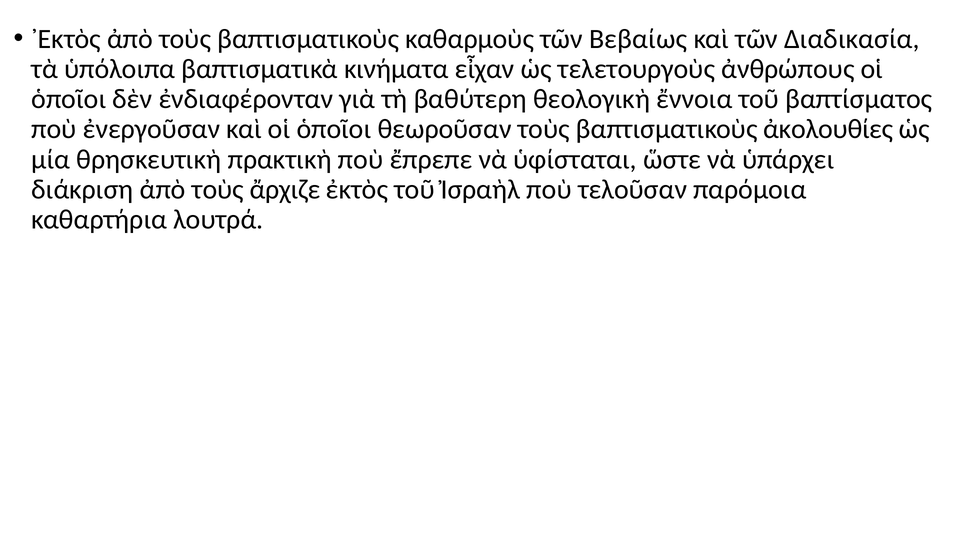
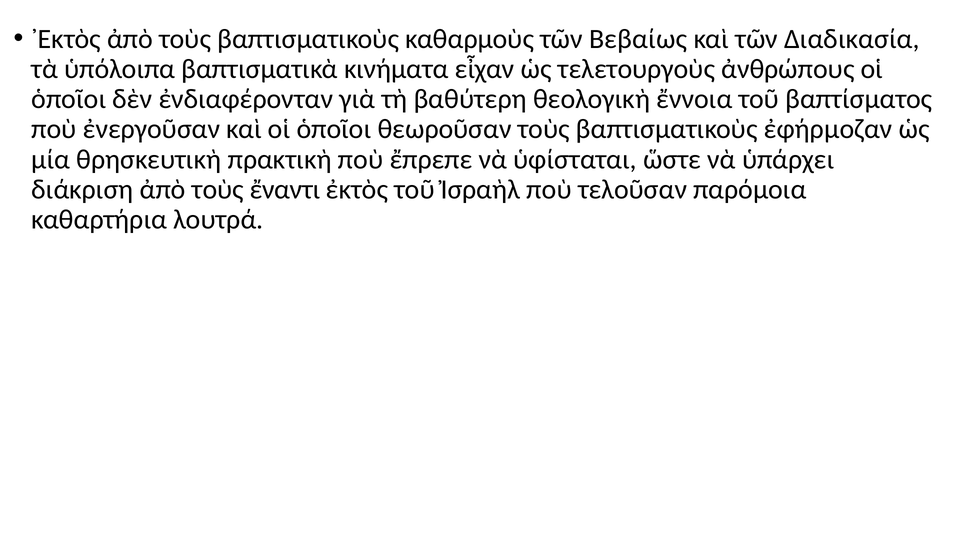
ἀκολουθίες: ἀκολουθίες -> ἐφήρμοζαν (828, 129)
ἄρχιζε: ἄρχιζε -> ἔναντι (285, 190)
